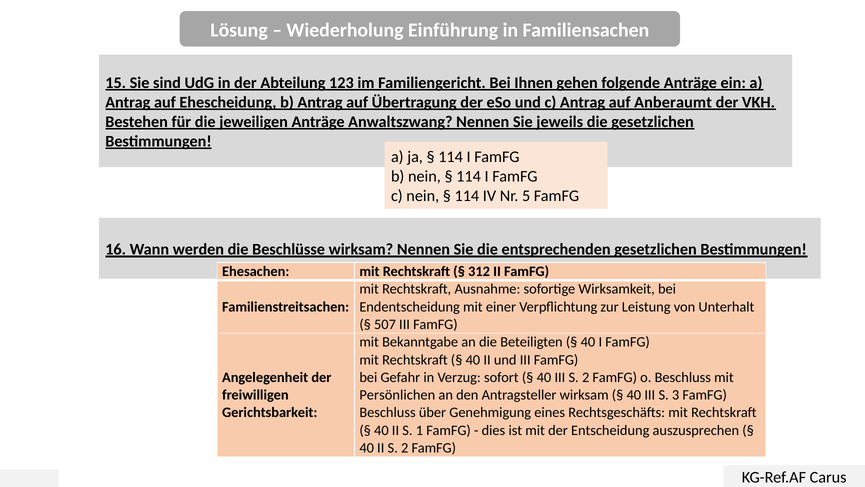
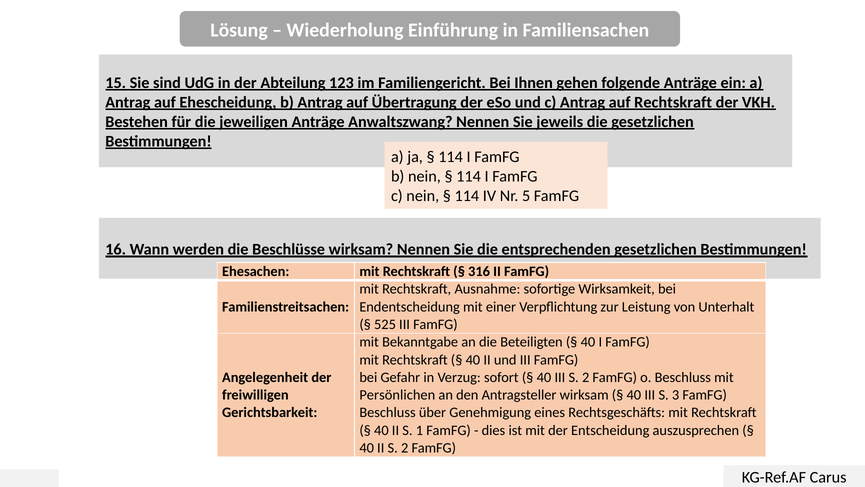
auf Anberaumt: Anberaumt -> Rechtskraft (673, 102)
312: 312 -> 316 (479, 271)
507: 507 -> 525 (385, 324)
